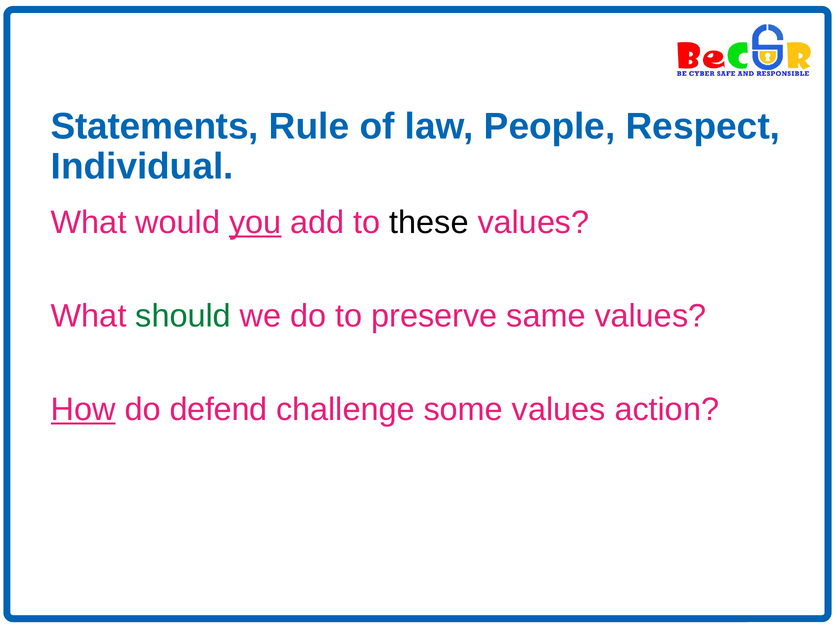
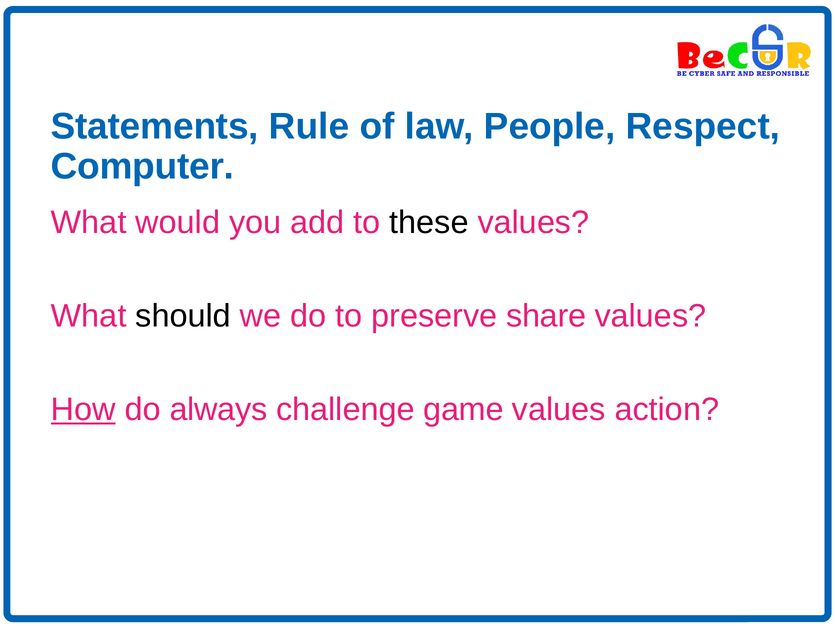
Individual: Individual -> Computer (142, 167)
you underline: present -> none (255, 223)
should colour: green -> black (183, 316)
same: same -> share (546, 316)
defend: defend -> always (218, 410)
some: some -> game (463, 410)
